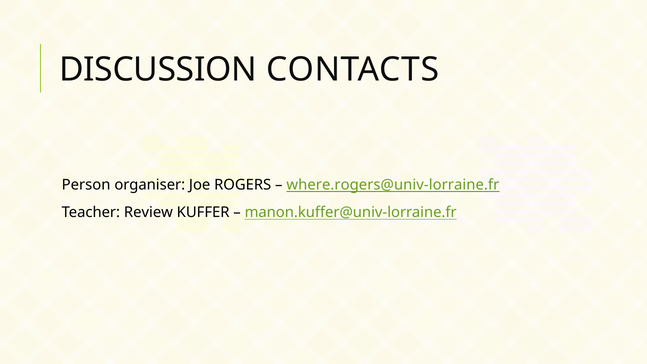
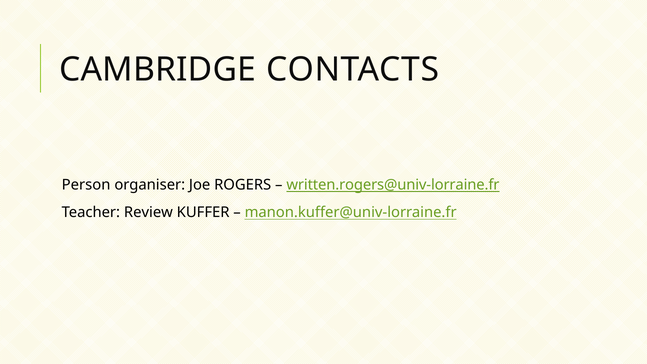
DISCUSSION: DISCUSSION -> CAMBRIDGE (158, 69)
where.rogers@univ-lorraine.fr: where.rogers@univ-lorraine.fr -> written.rogers@univ-lorraine.fr (393, 185)
